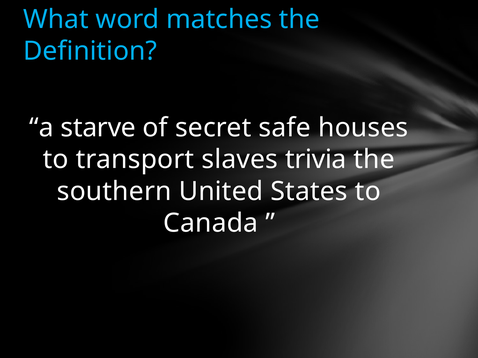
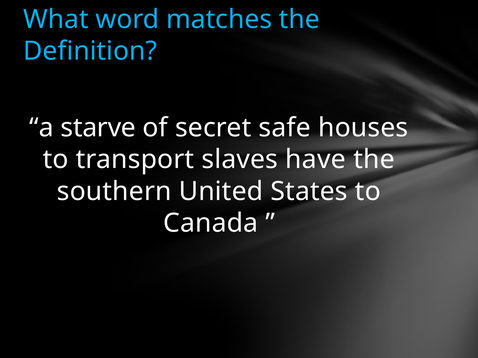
trivia: trivia -> have (316, 160)
